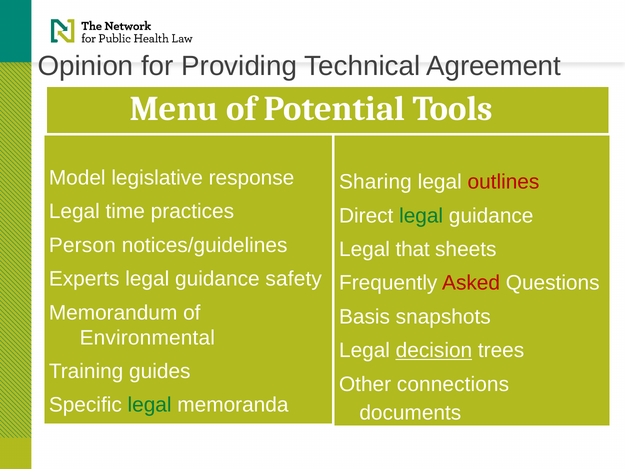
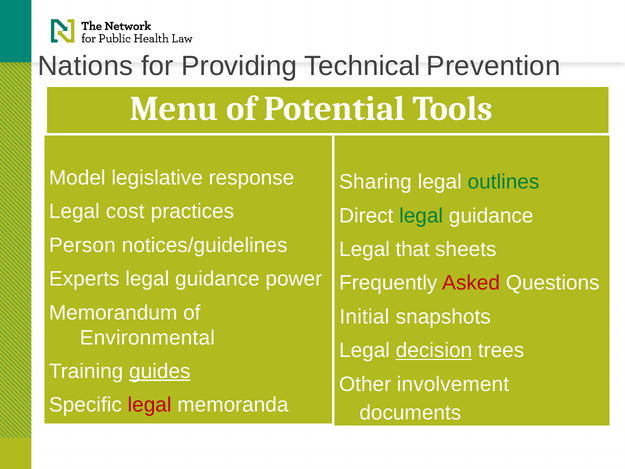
Opinion: Opinion -> Nations (85, 66)
Agreement: Agreement -> Prevention (493, 66)
outlines colour: red -> green (503, 182)
time: time -> cost (125, 211)
safety: safety -> power (294, 279)
Basis: Basis -> Initial (364, 317)
guides underline: none -> present (160, 371)
connections: connections -> involvement (453, 384)
legal colour: green -> red (150, 405)
